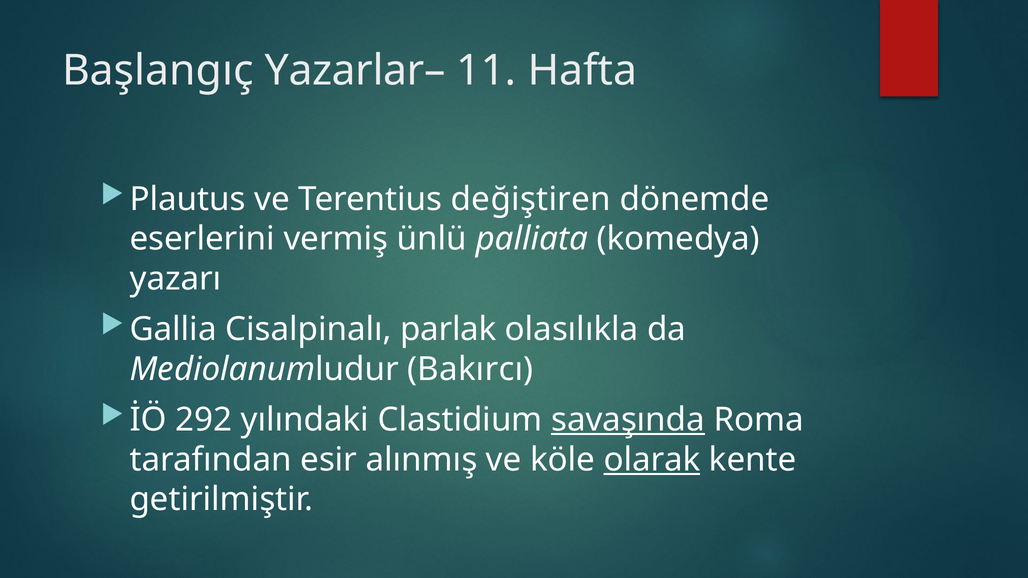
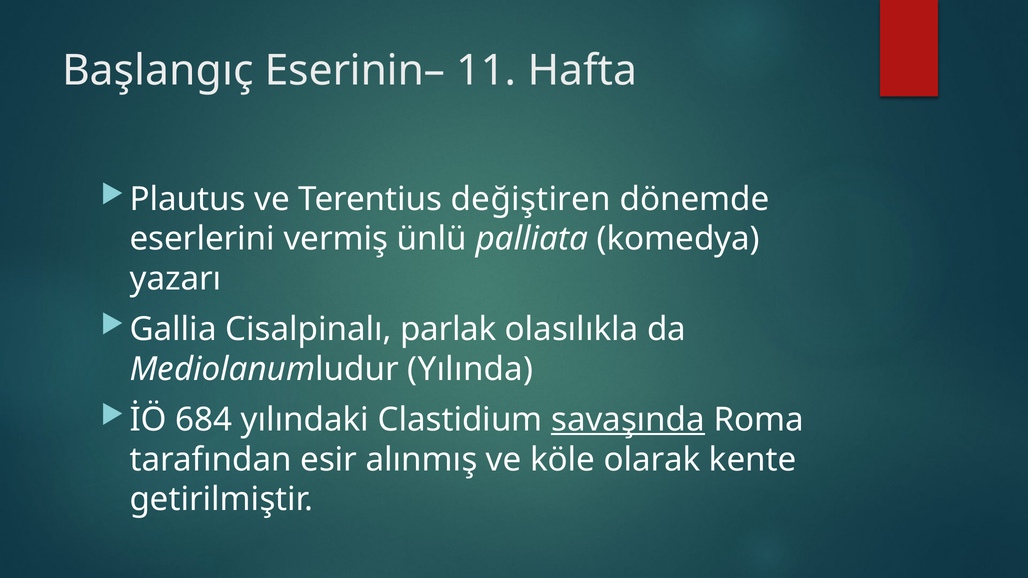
Yazarlar–: Yazarlar– -> Eserinin– (355, 71)
Bakırcı: Bakırcı -> Yılında (470, 369)
292: 292 -> 684 (204, 420)
olarak underline: present -> none (652, 460)
